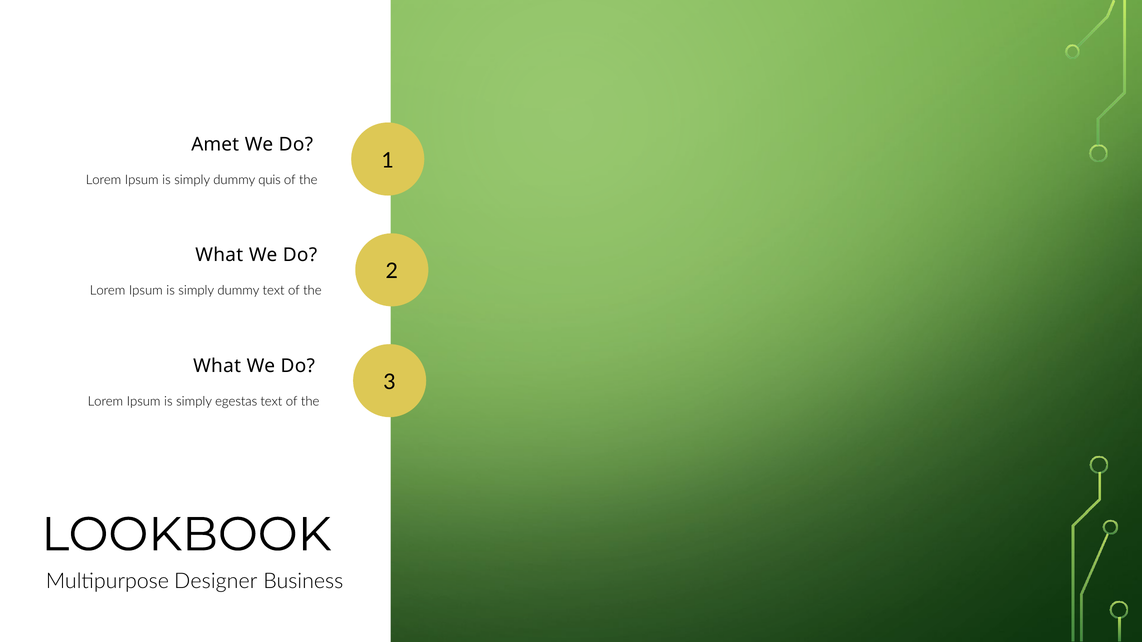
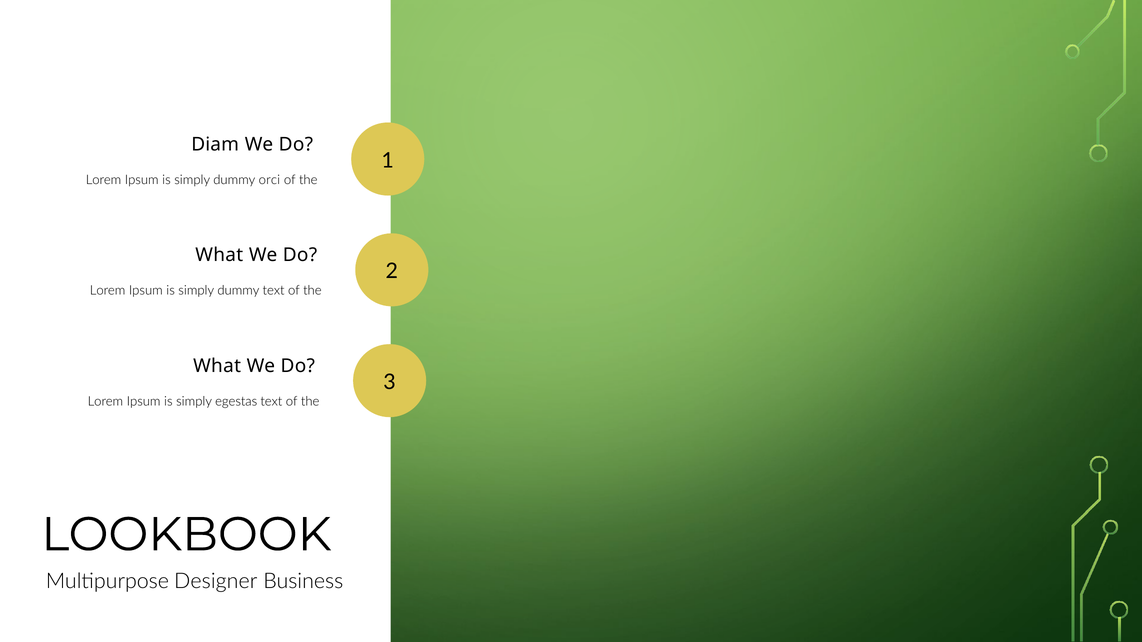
Amet: Amet -> Diam (215, 144)
quis: quis -> orci (269, 180)
